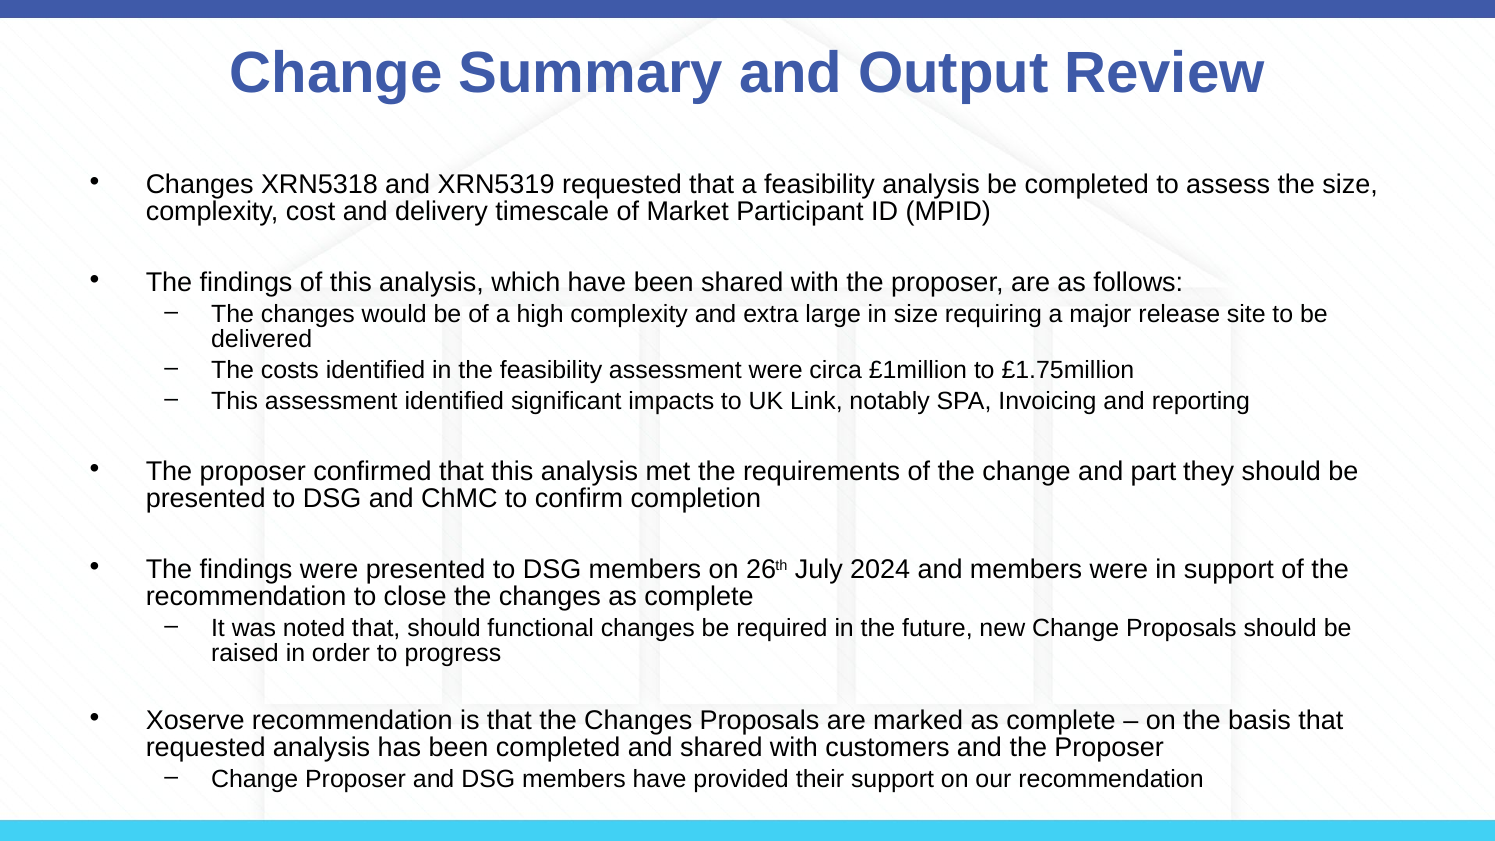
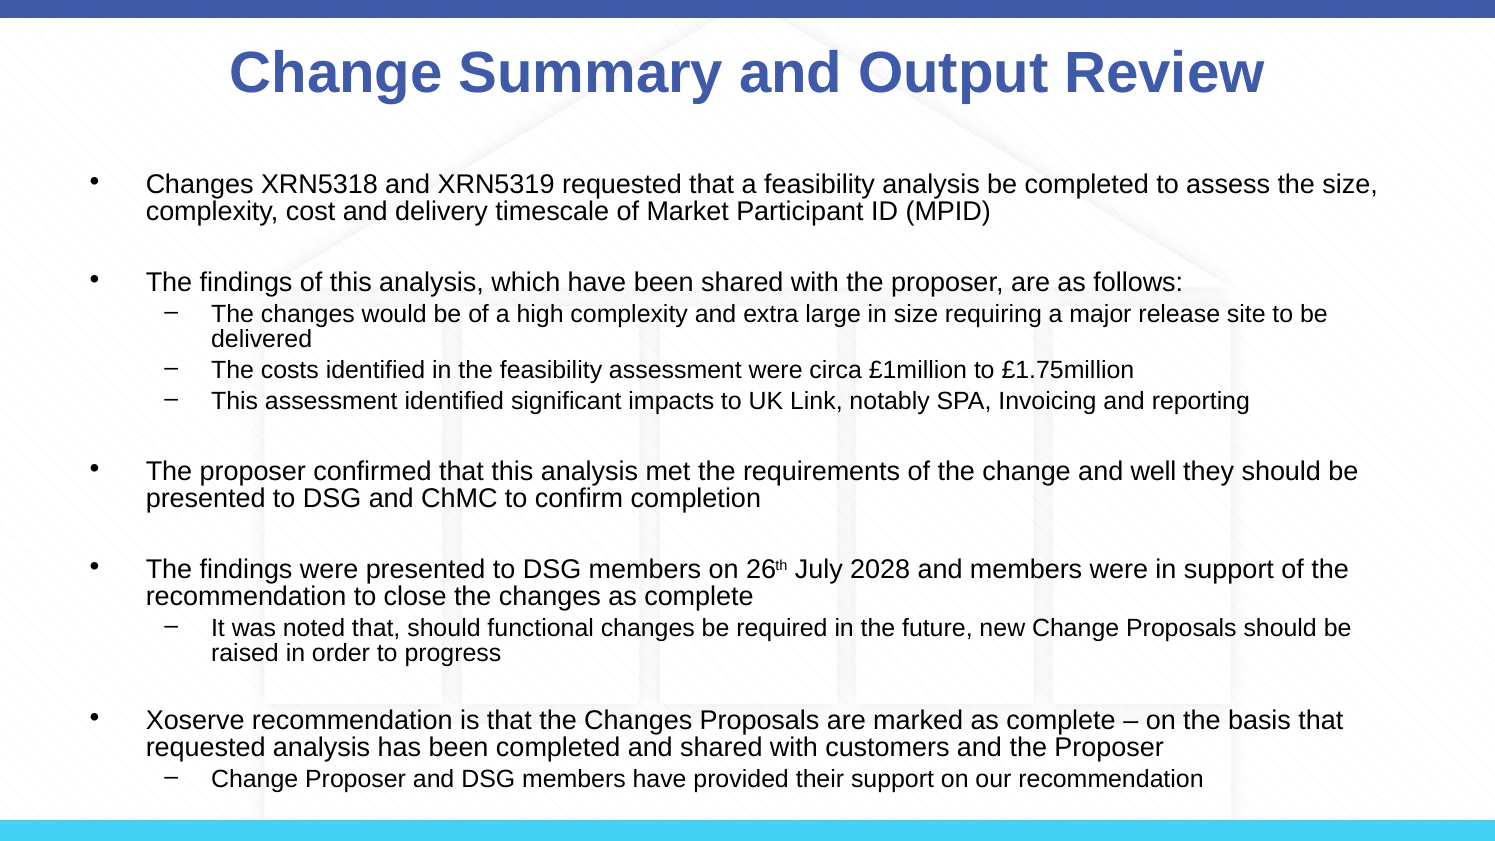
part: part -> well (1153, 471)
2024: 2024 -> 2028 (880, 569)
